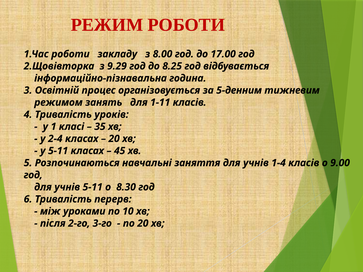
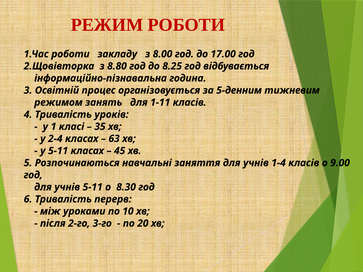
9.29: 9.29 -> 8.80 (117, 66)
20: 20 -> 63 (114, 139)
